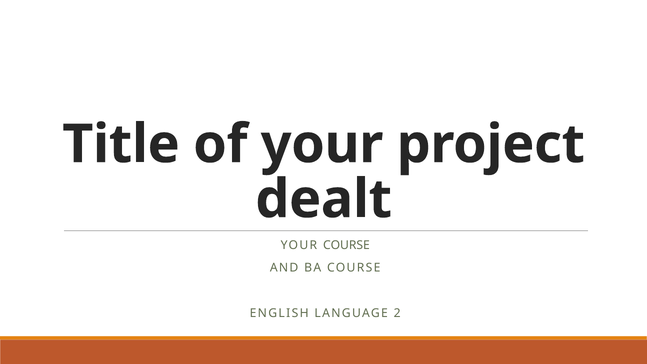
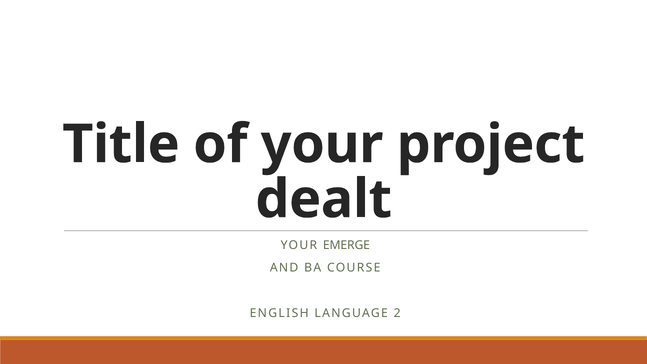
YOUR COURSE: COURSE -> EMERGE (346, 245)
